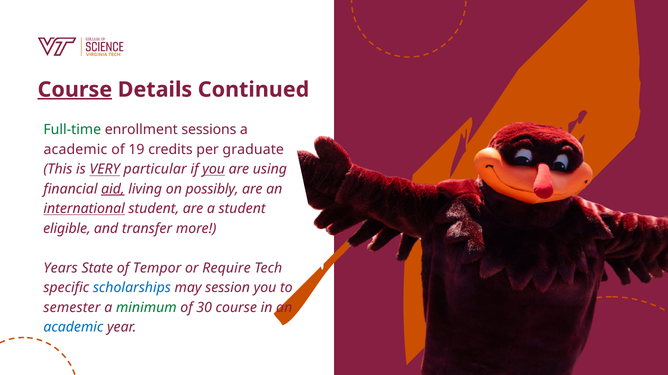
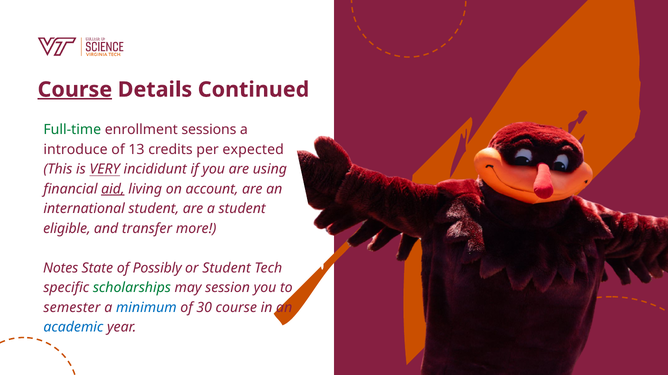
academic: academic -> introduce (75, 150)
19: 19 -> 13 (136, 150)
graduate: graduate -> expected (253, 150)
particular: particular -> incididunt (155, 170)
you underline: present -> none (214, 170)
possibly: possibly -> account (212, 189)
international underline: present -> none (84, 209)
Years: Years -> Notes (61, 269)
Tempor: Tempor -> Possibly (157, 269)
or Require: Require -> Student (227, 269)
scholarships colour: blue -> green (132, 288)
minimum colour: green -> blue (146, 308)
